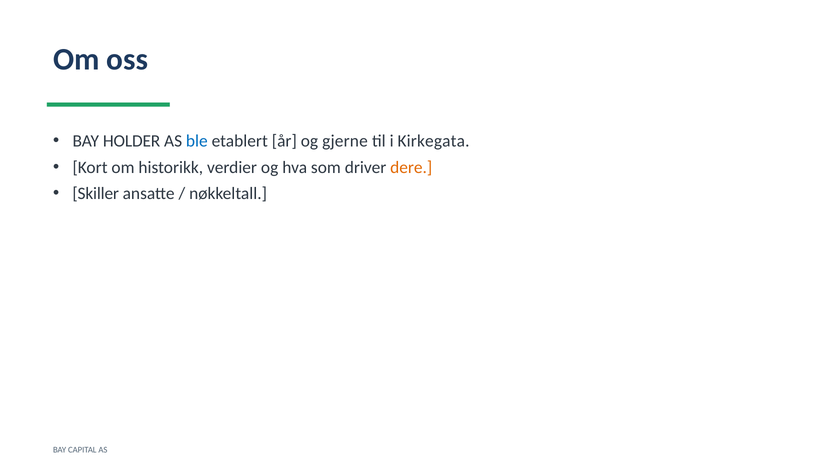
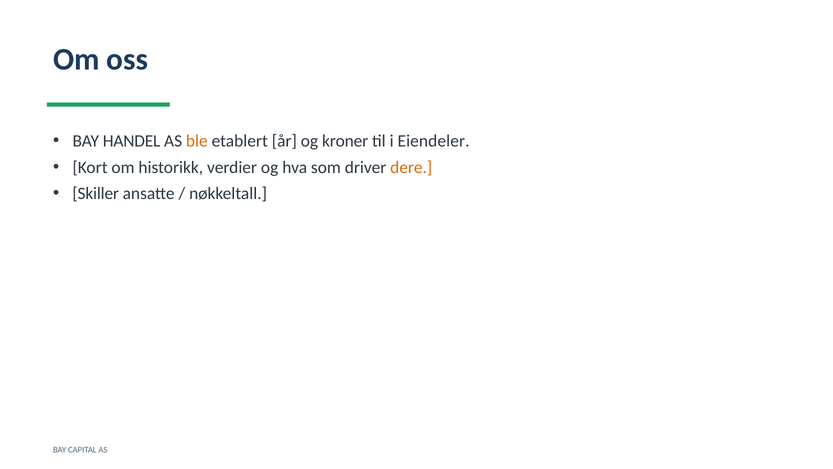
HOLDER: HOLDER -> HANDEL (132, 141)
ble colour: blue -> orange (197, 141)
gjerne: gjerne -> kroner (345, 141)
Kirkegata: Kirkegata -> Eiendeler (434, 141)
